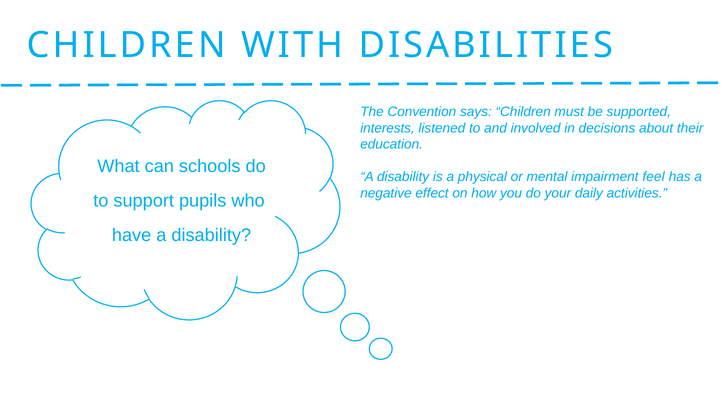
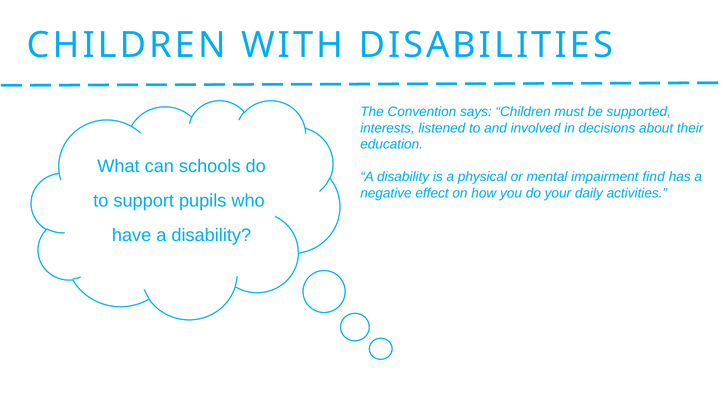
feel: feel -> find (654, 177)
